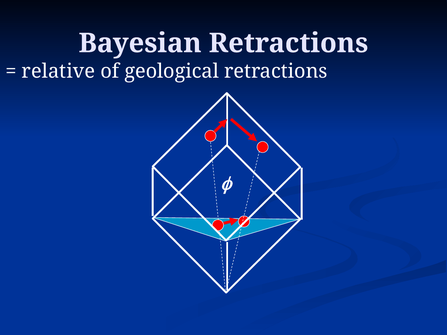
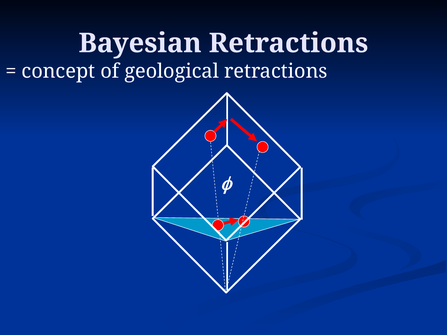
relative: relative -> concept (58, 71)
